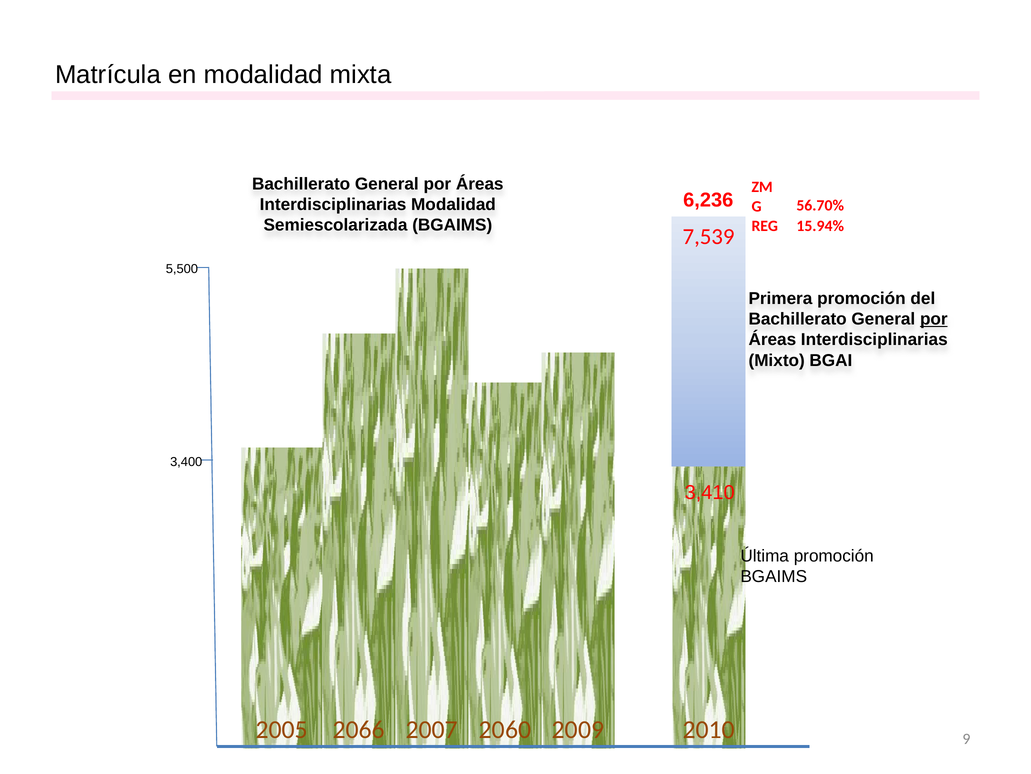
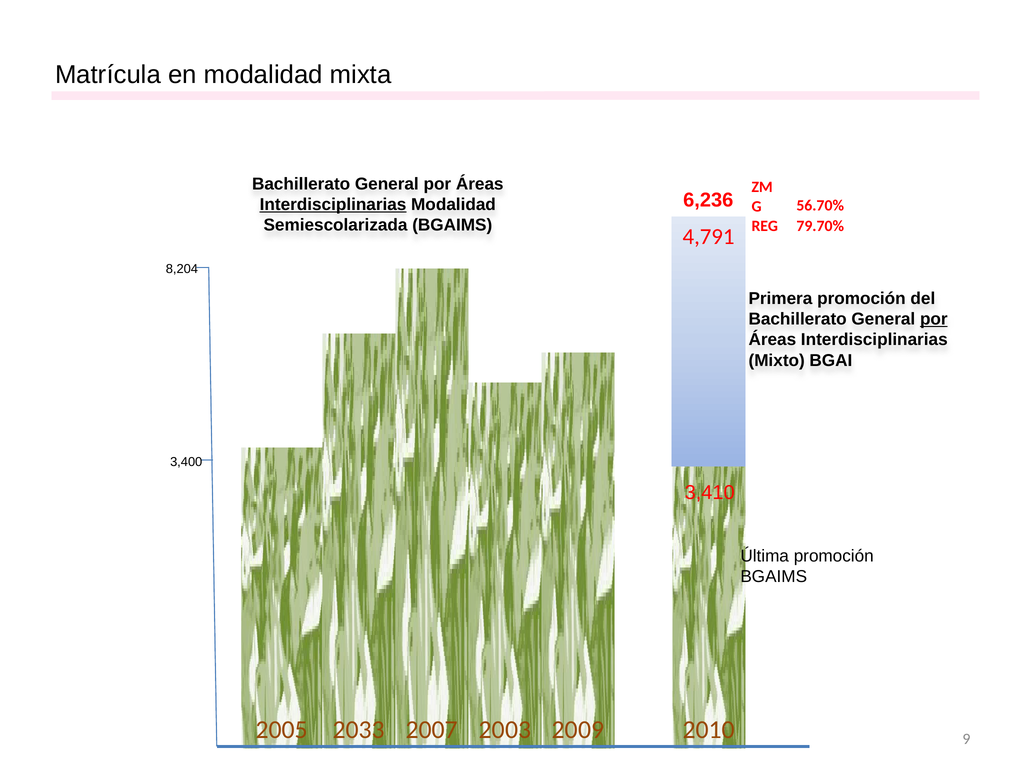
Interdisciplinarias underline: none -> present (333, 204)
15.94%: 15.94% -> 79.70% (820, 226)
7,539: 7,539 -> 4,791 (709, 236)
5,500: 5,500 -> 8,204 (182, 269)
2066: 2066 -> 2033 (359, 729)
2060: 2060 -> 2003 (505, 729)
